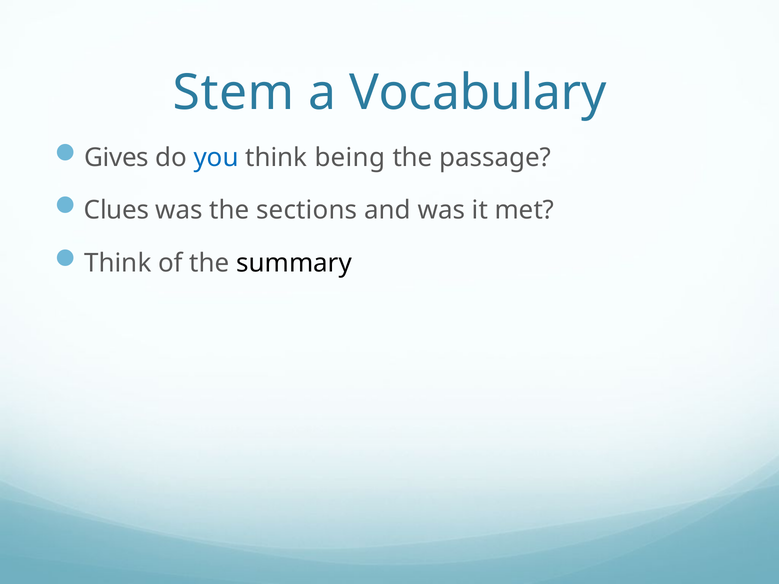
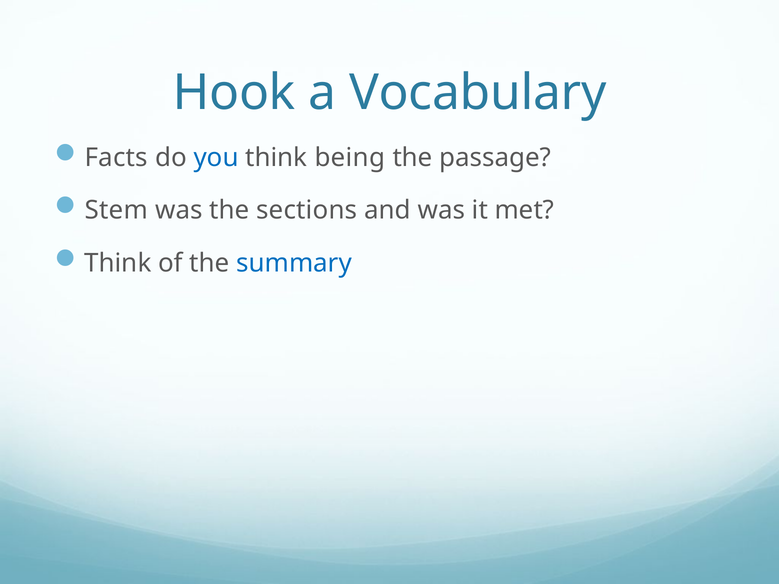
Stem: Stem -> Hook (234, 93)
Gives: Gives -> Facts (116, 158)
Clues: Clues -> Stem (116, 210)
summary colour: black -> blue (294, 263)
